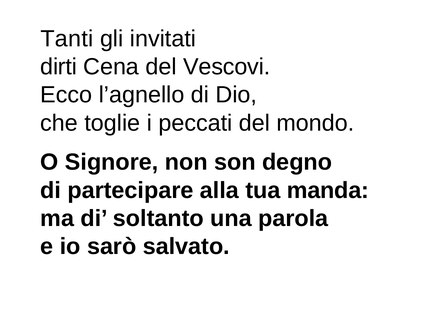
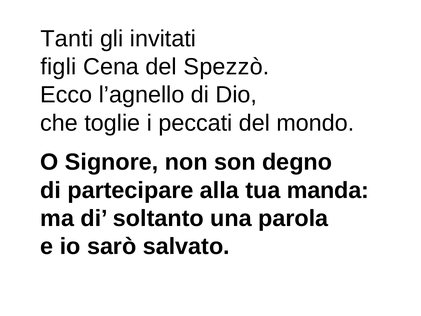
dirti: dirti -> figli (58, 67)
Vescovi: Vescovi -> Spezzò (226, 67)
